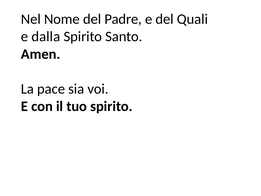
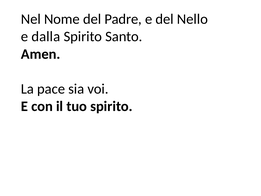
Quali: Quali -> Nello (192, 19)
